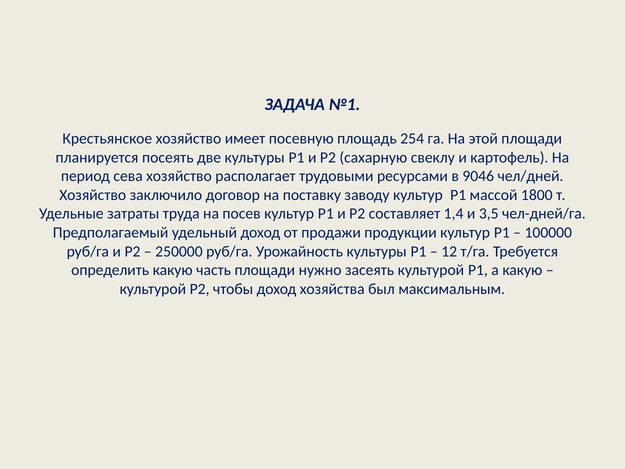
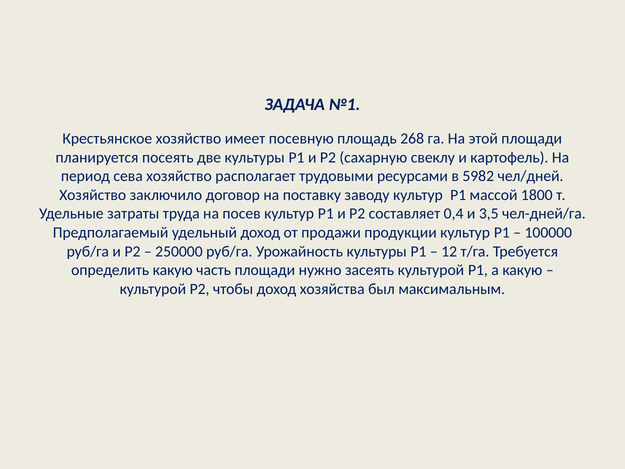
254: 254 -> 268 (412, 139)
9046: 9046 -> 5982 (478, 176)
1,4: 1,4 -> 0,4 (454, 214)
